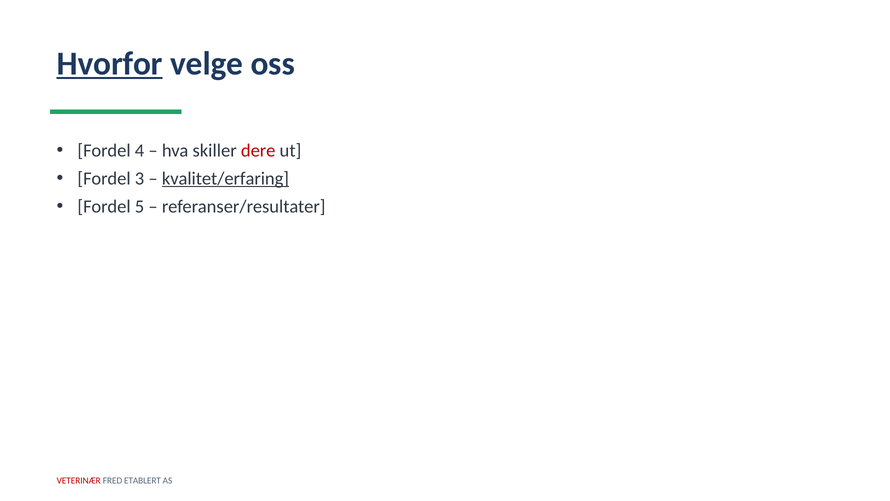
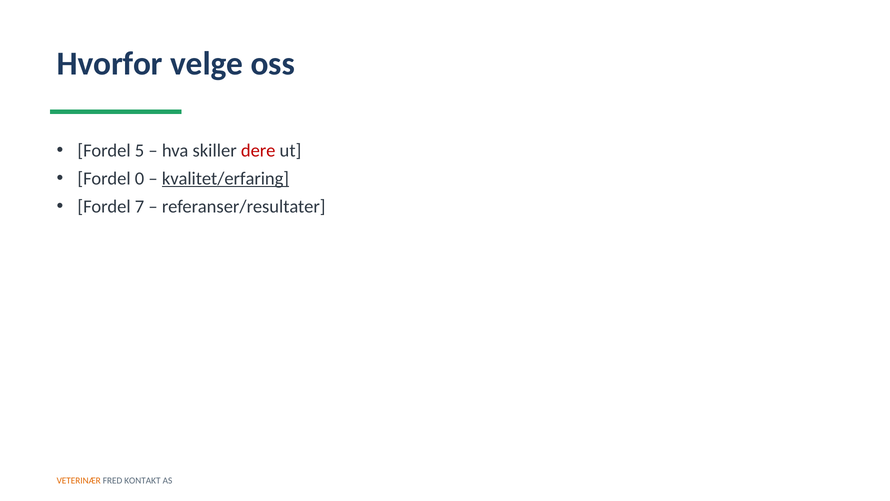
Hvorfor underline: present -> none (110, 64)
4: 4 -> 5 (140, 151)
3: 3 -> 0 (140, 179)
5: 5 -> 7 (140, 206)
VETERINÆR colour: red -> orange (79, 480)
ETABLERT: ETABLERT -> KONTAKT (142, 480)
